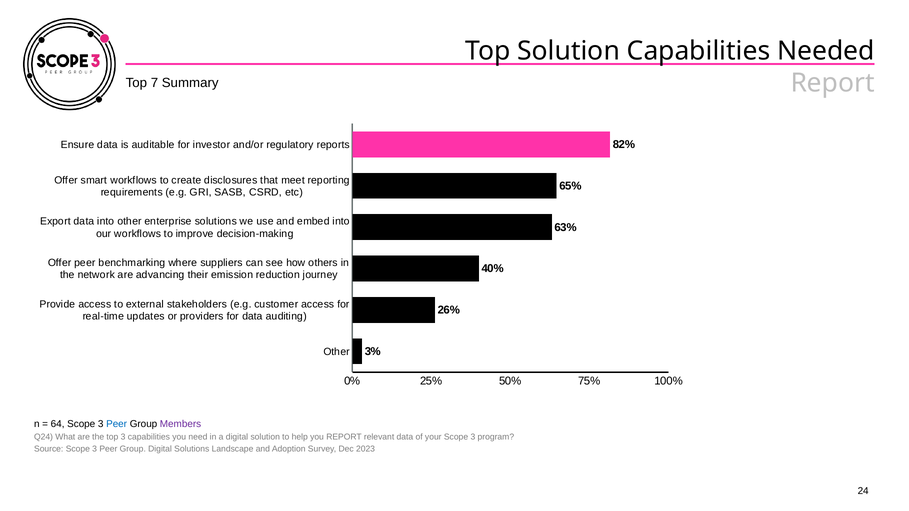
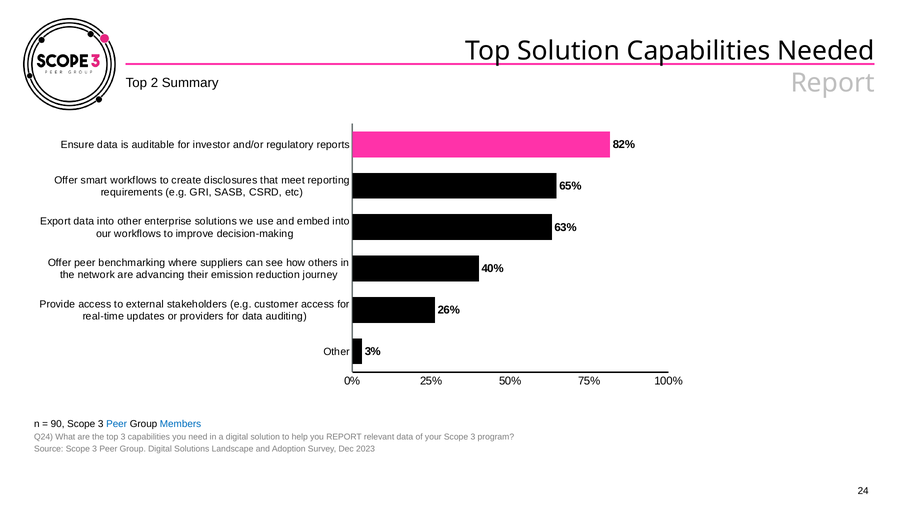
7: 7 -> 2 (154, 83)
64: 64 -> 90 (58, 424)
Members colour: purple -> blue (180, 424)
